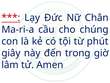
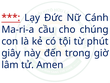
Chân: Chân -> Cánh (97, 18)
